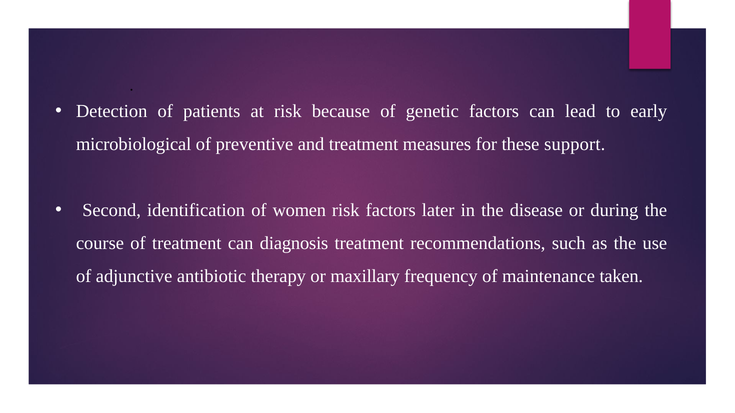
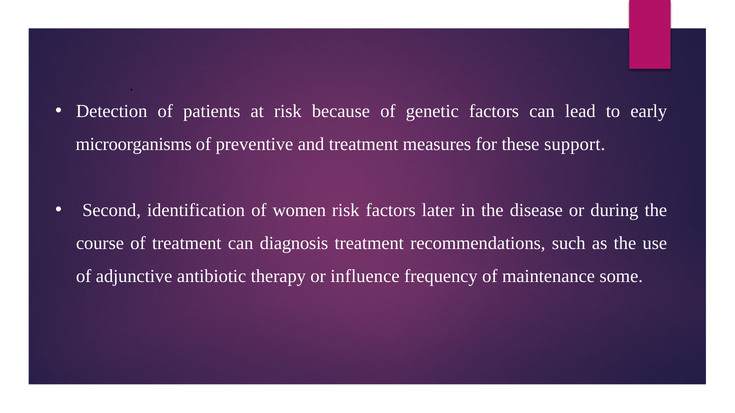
microbiological: microbiological -> microorganisms (134, 144)
maxillary: maxillary -> influence (365, 277)
taken: taken -> some (621, 277)
